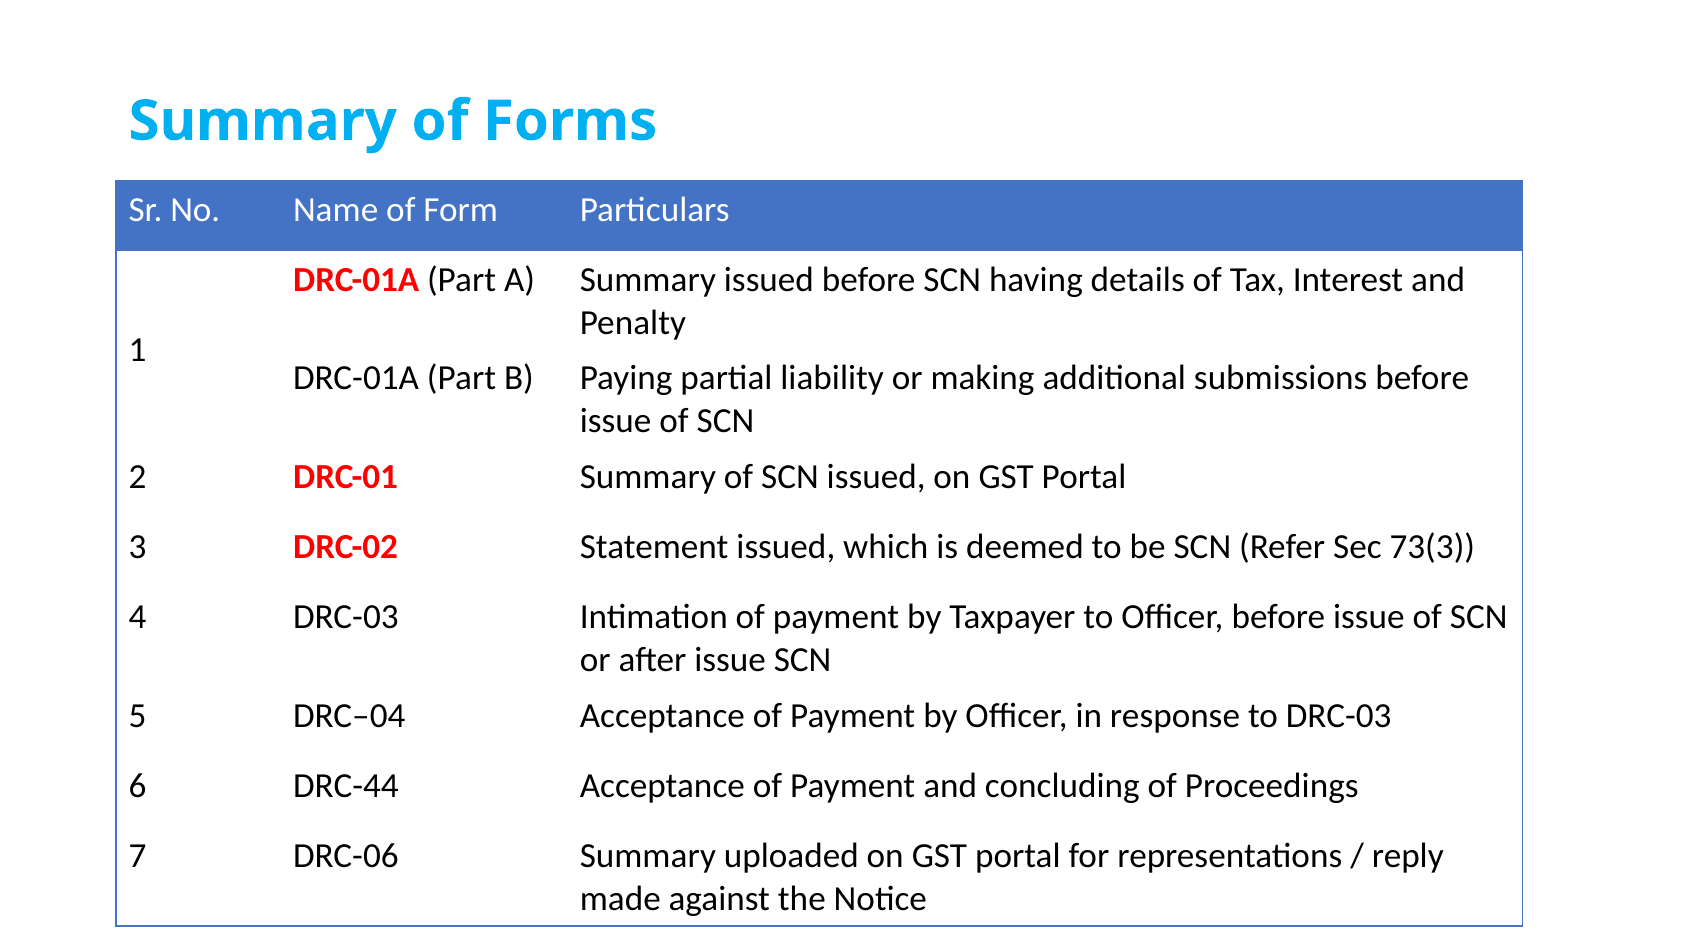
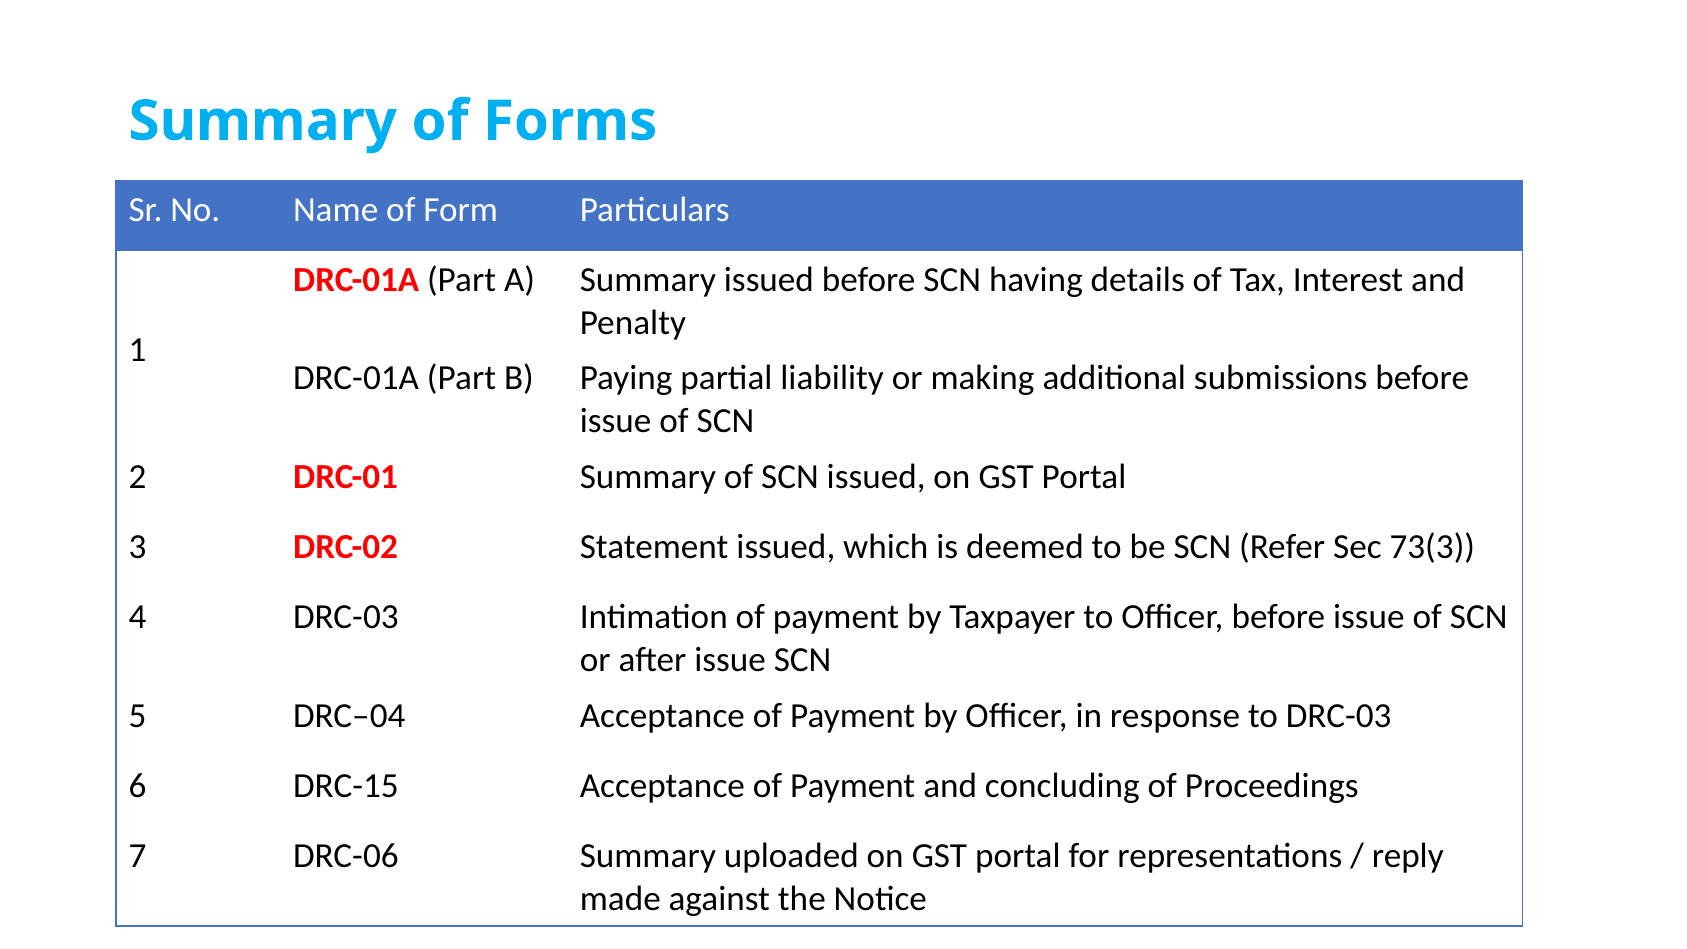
DRC-44: DRC-44 -> DRC-15 (346, 786)
